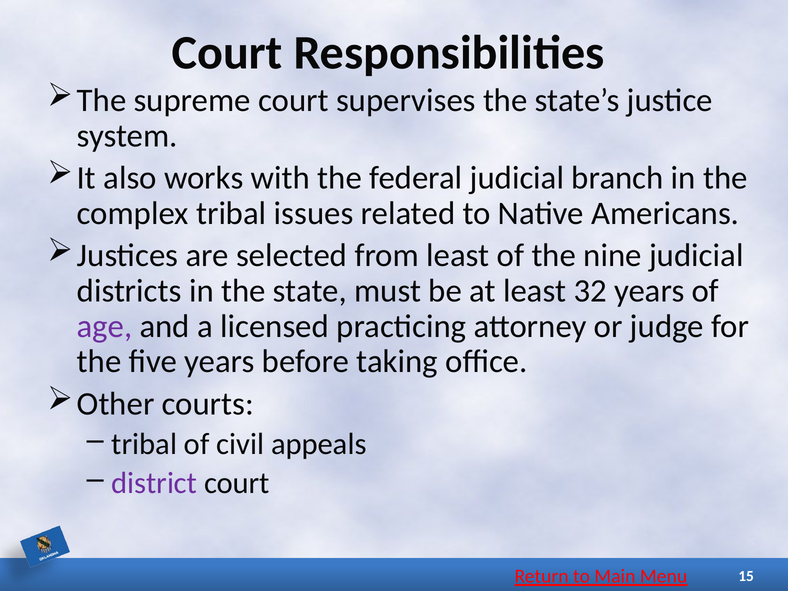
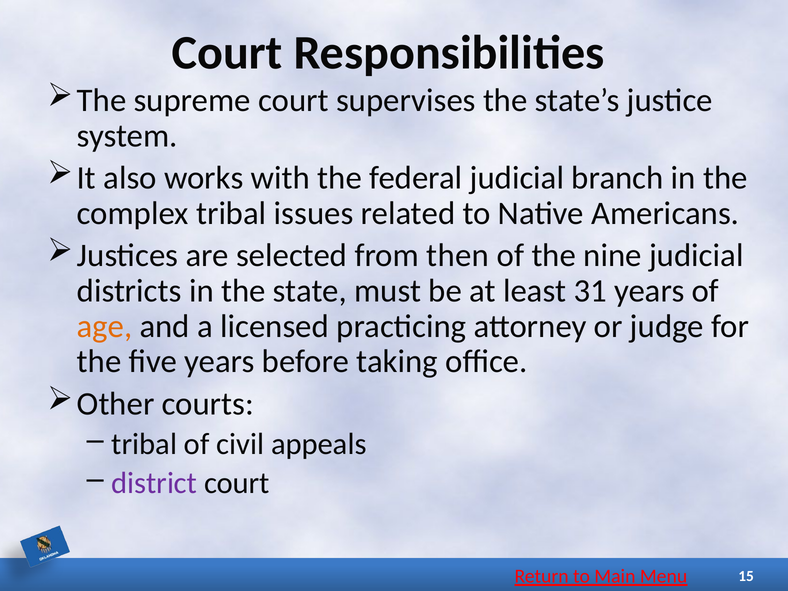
from least: least -> then (458, 255)
32: 32 -> 31 (590, 291)
age colour: purple -> orange (105, 326)
